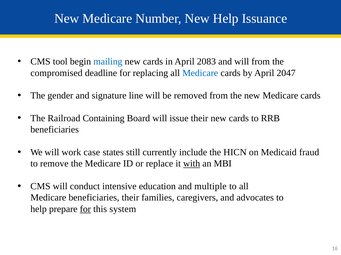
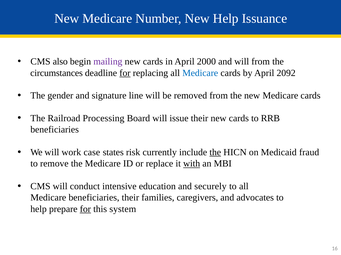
tool: tool -> also (60, 62)
mailing colour: blue -> purple (108, 62)
2083: 2083 -> 2000 (206, 62)
compromised: compromised -> circumstances (57, 73)
for underline: none -> present (125, 73)
2047: 2047 -> 2092 (286, 73)
Containing: Containing -> Processing (104, 119)
still: still -> risk (133, 153)
the underline: none -> present (215, 153)
multiple: multiple -> securely (210, 187)
